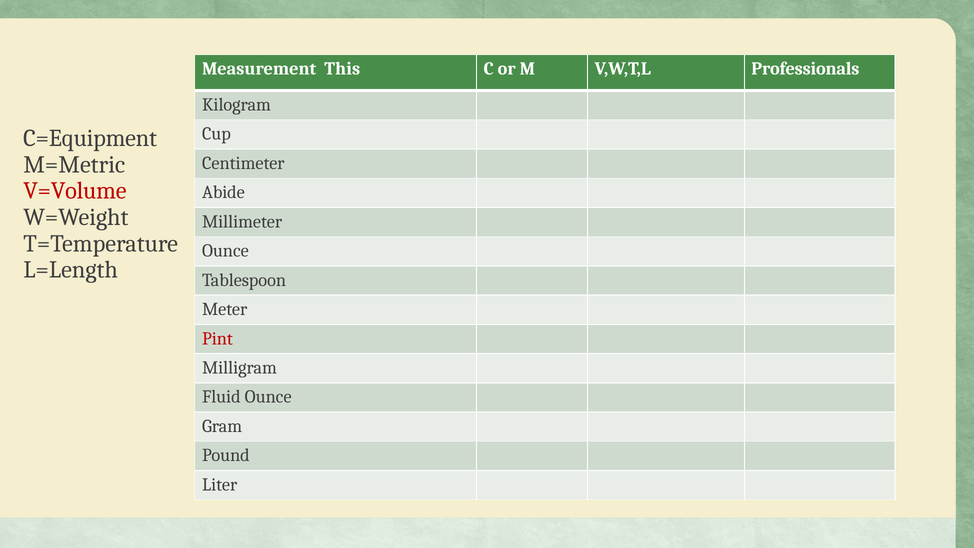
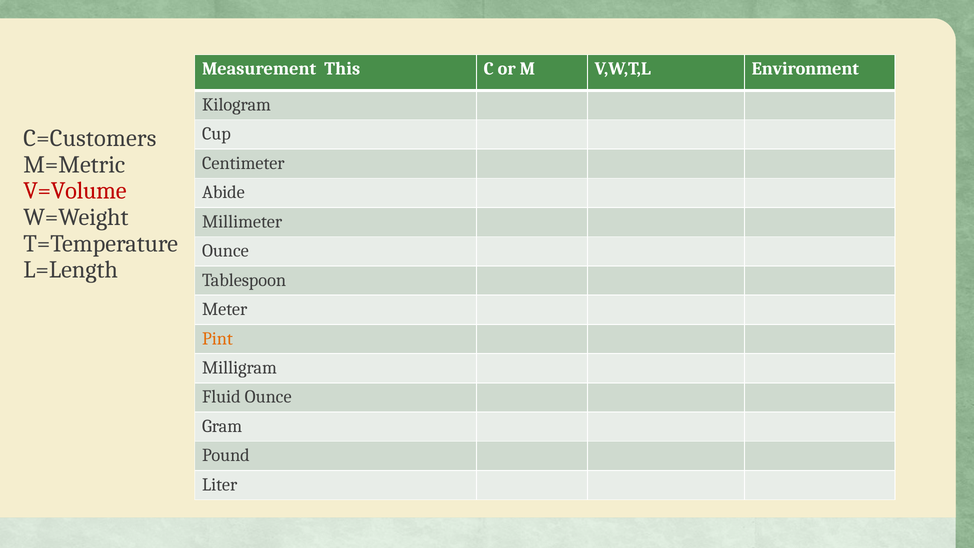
Professionals: Professionals -> Environment (805, 69)
C=Equipment: C=Equipment -> C=Customers (90, 138)
Pint colour: red -> orange (217, 338)
